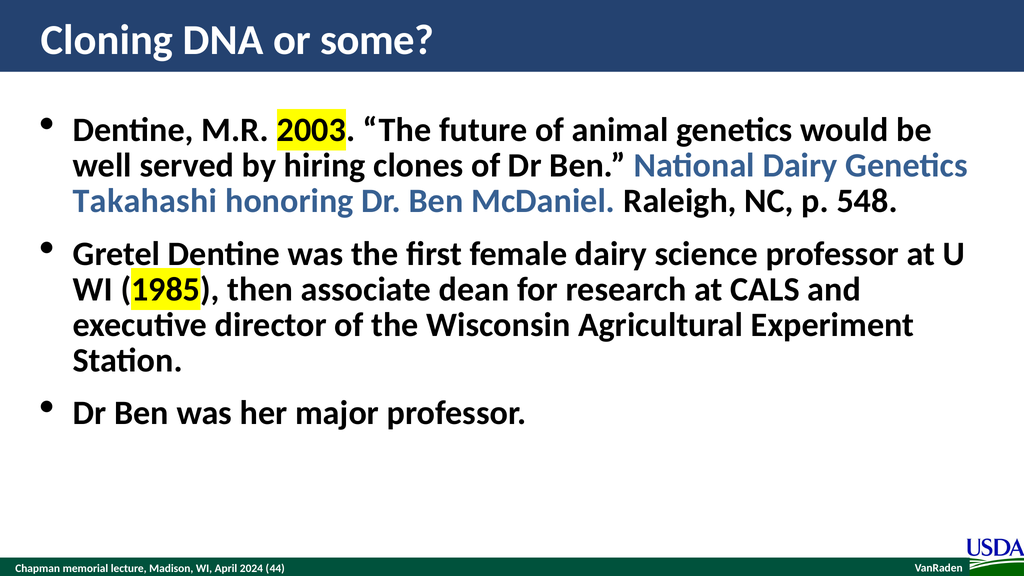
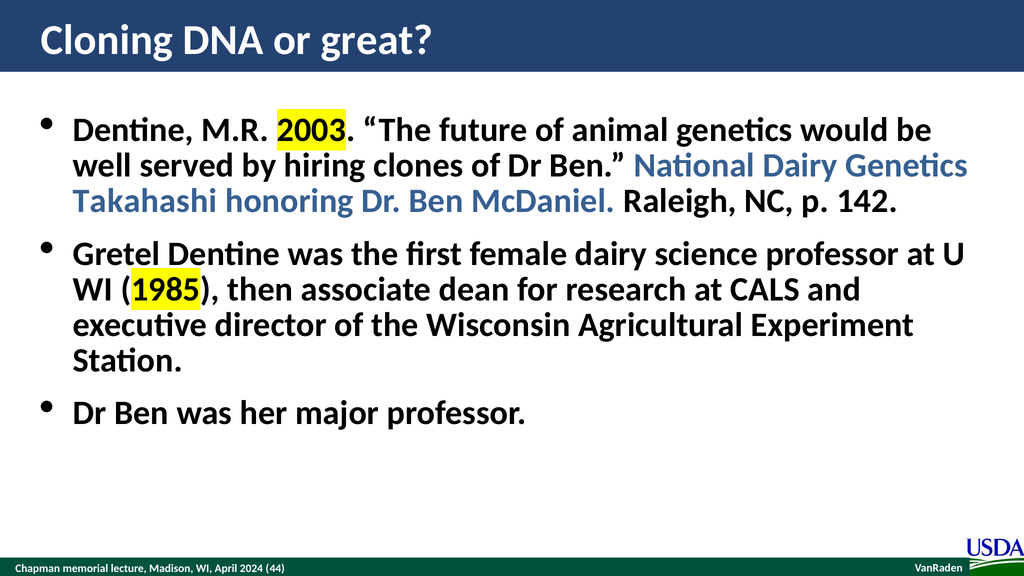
some: some -> great (377, 40)
548: 548 -> 142 (867, 201)
